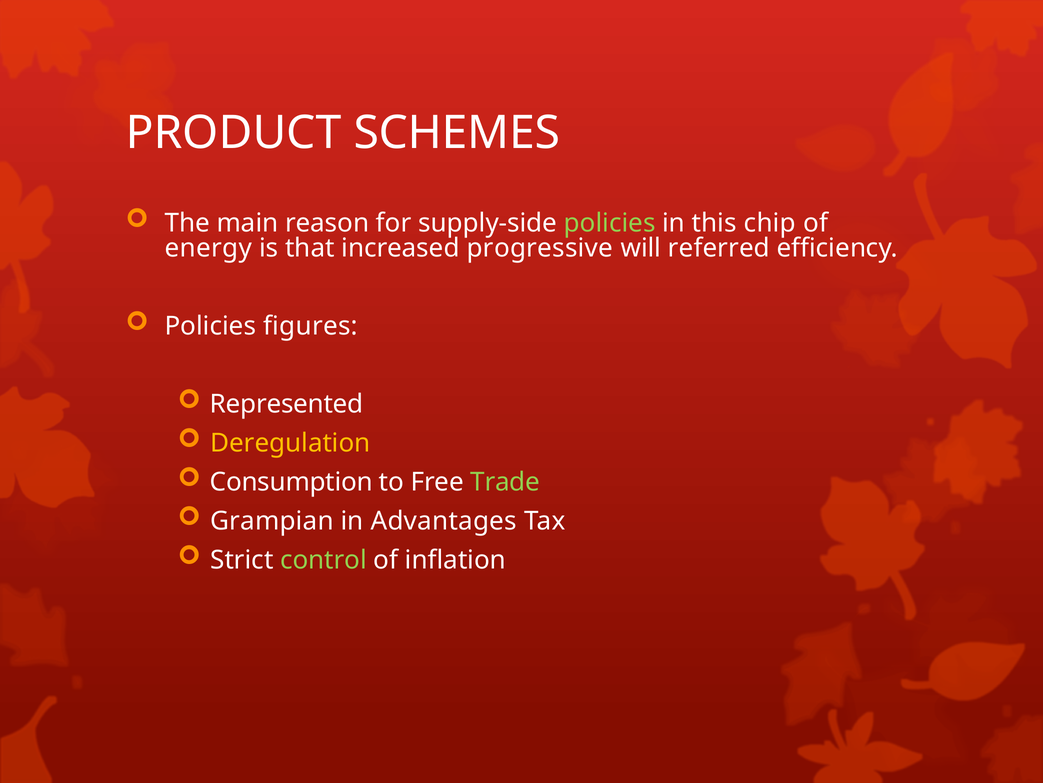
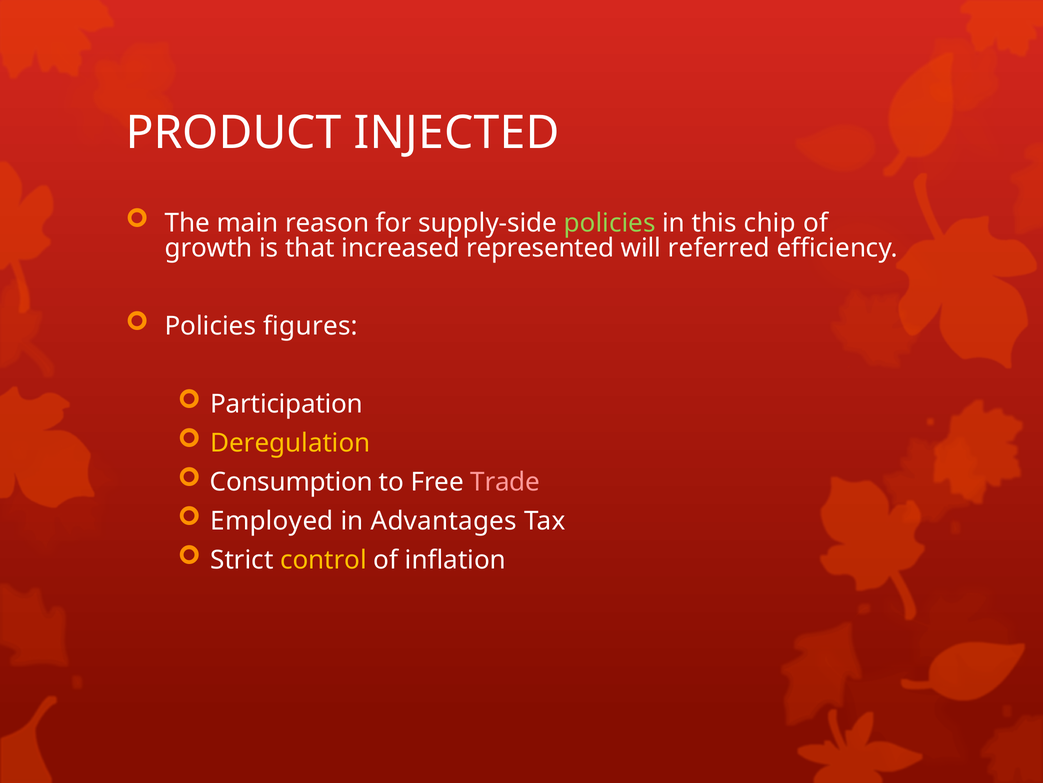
SCHEMES: SCHEMES -> INJECTED (457, 133)
energy: energy -> growth (209, 248)
progressive: progressive -> represented (540, 248)
Represented: Represented -> Participation (287, 404)
Trade colour: light green -> pink (505, 482)
Grampian: Grampian -> Employed (272, 521)
control colour: light green -> yellow (323, 560)
